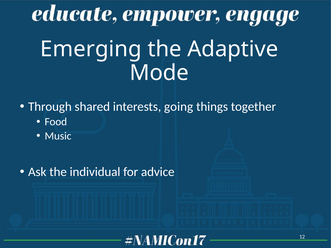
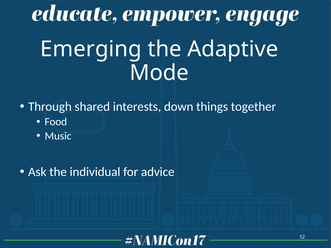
going: going -> down (179, 107)
